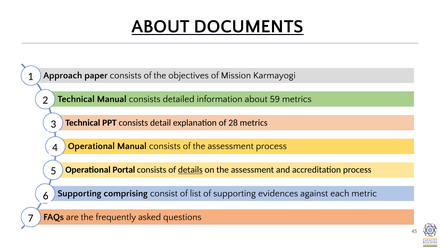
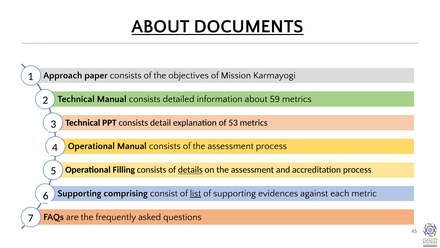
28: 28 -> 53 (233, 122)
Portal: Portal -> Filling (124, 170)
list underline: none -> present (195, 193)
